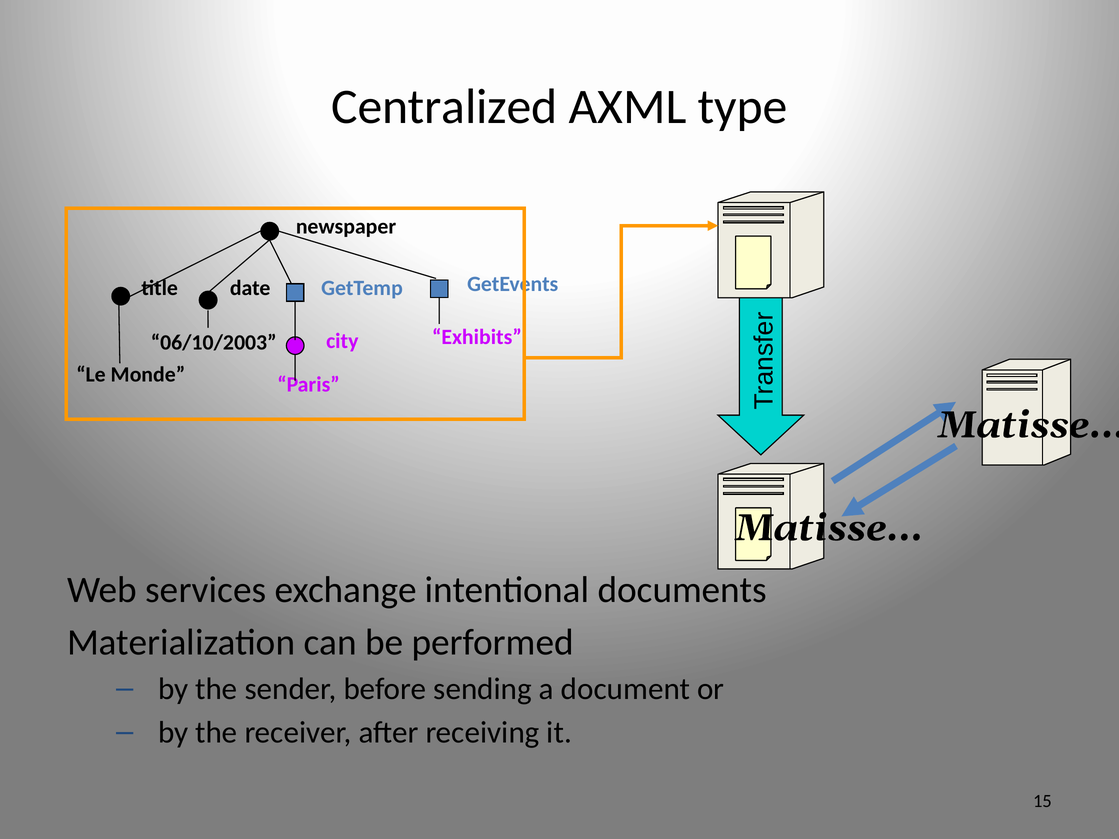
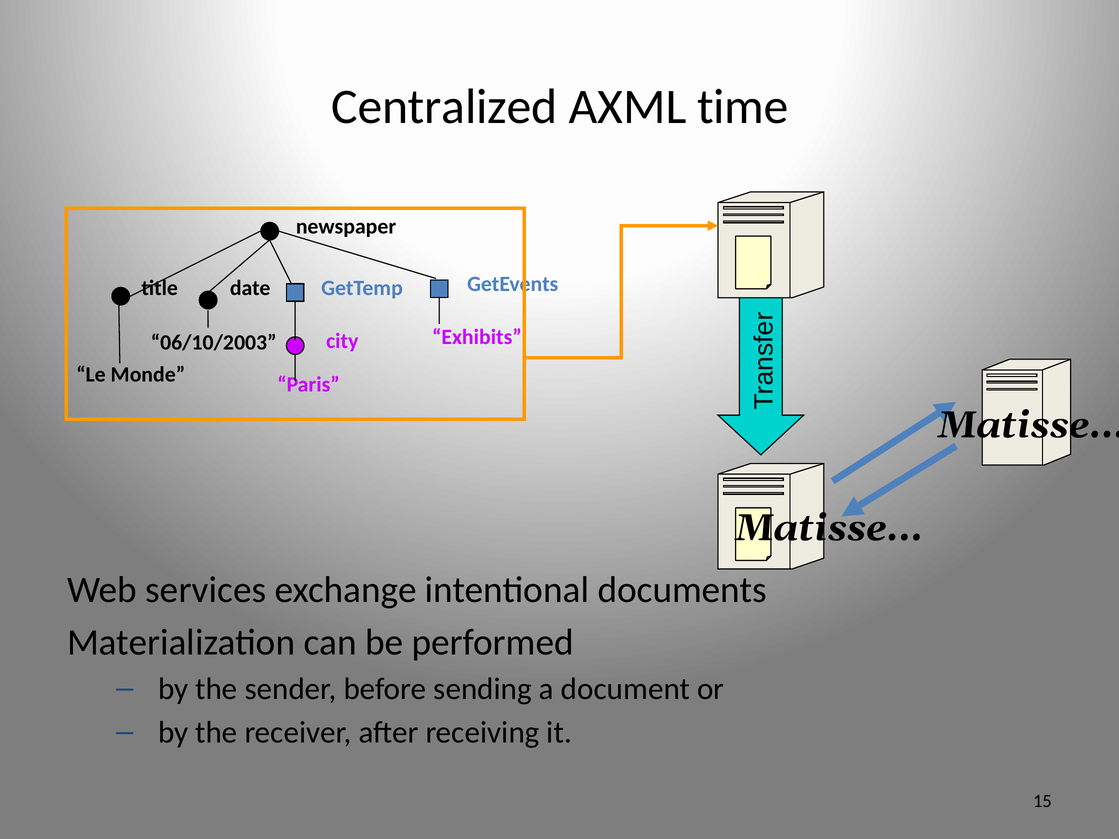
type: type -> time (743, 107)
